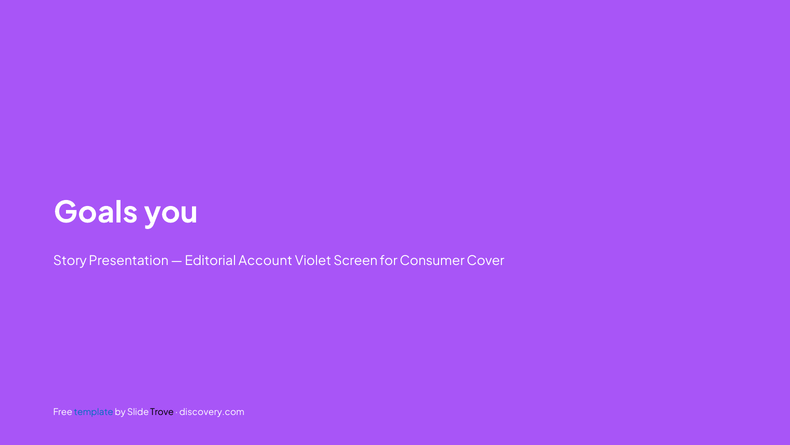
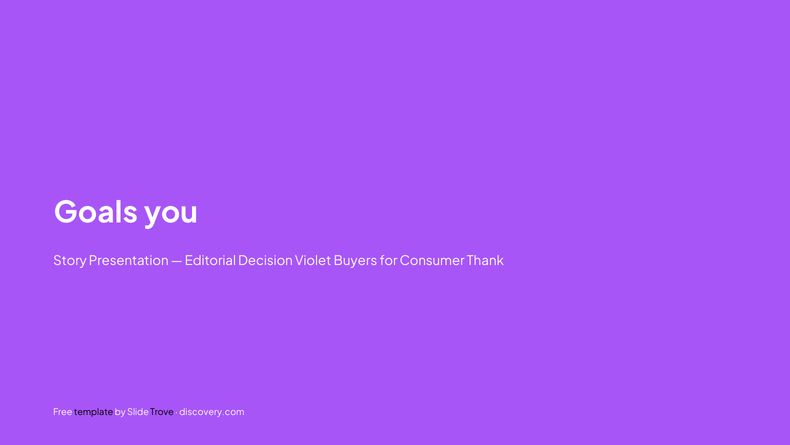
Account: Account -> Decision (266, 261)
Screen: Screen -> Buyers (355, 261)
Cover: Cover -> Thank (485, 261)
template colour: blue -> black (94, 412)
